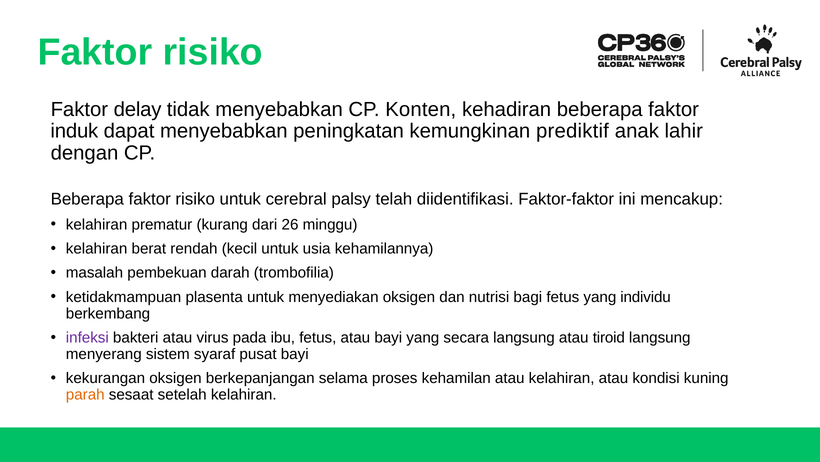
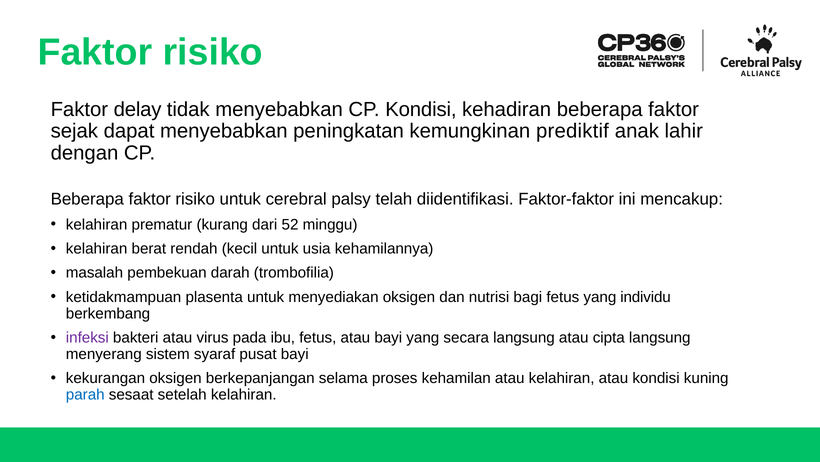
CP Konten: Konten -> Kondisi (421, 109)
induk: induk -> sejak (74, 131)
26: 26 -> 52 (290, 224)
tiroid: tiroid -> cipta (609, 337)
parah colour: orange -> blue (85, 394)
